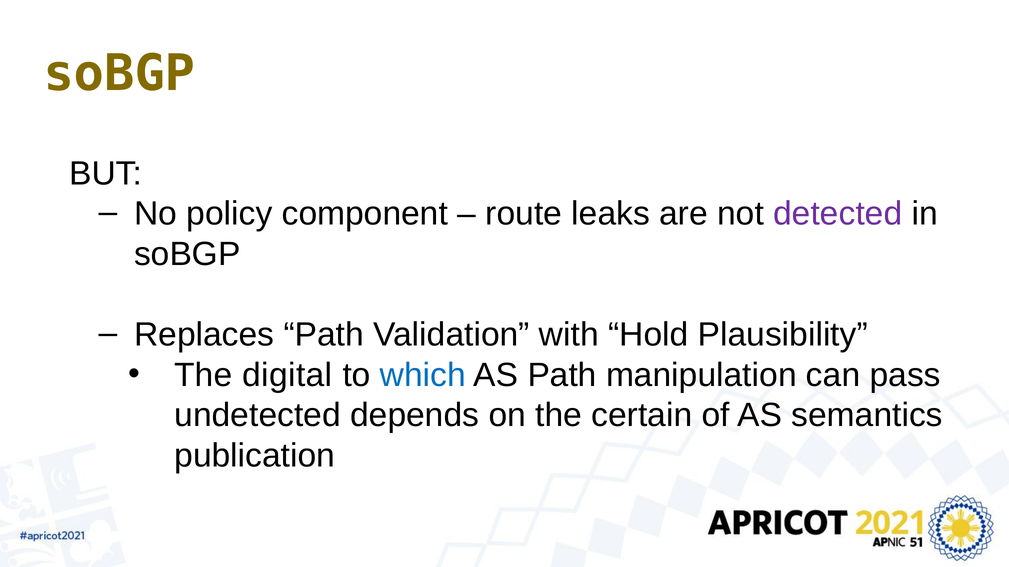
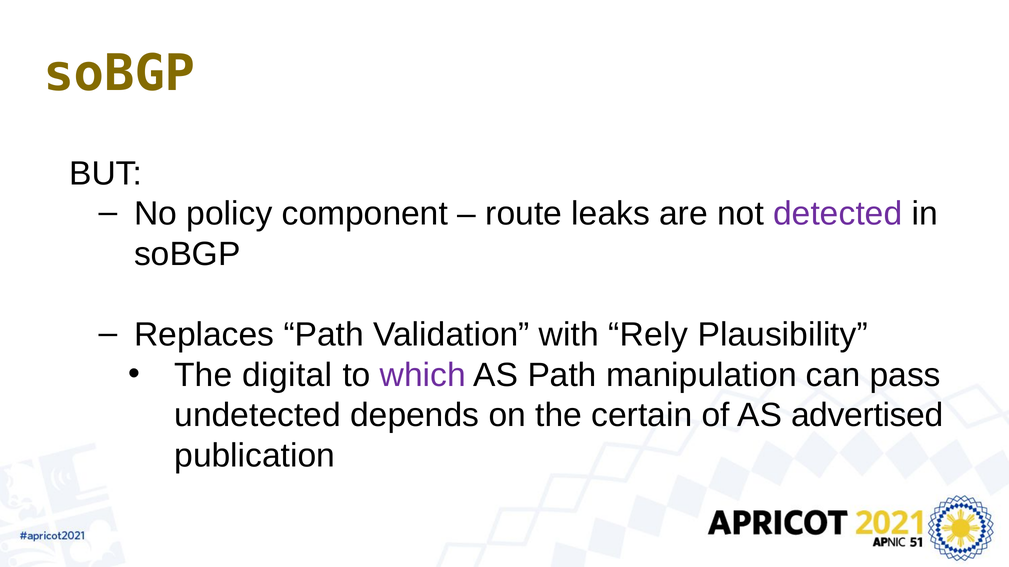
Hold: Hold -> Rely (648, 335)
which colour: blue -> purple (423, 375)
semantics: semantics -> advertised (867, 416)
